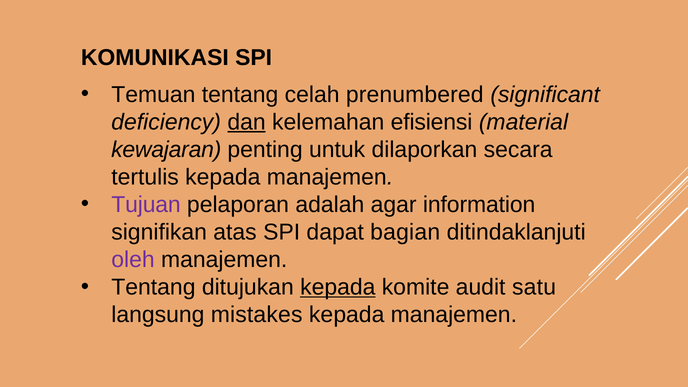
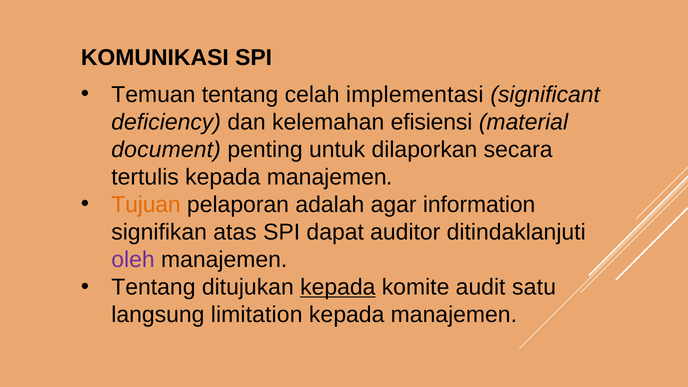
prenumbered: prenumbered -> implementasi (415, 94)
dan underline: present -> none (247, 122)
kewajaran: kewajaran -> document (166, 150)
Tujuan colour: purple -> orange (146, 205)
bagian: bagian -> auditor (405, 232)
mistakes: mistakes -> limitation (257, 315)
